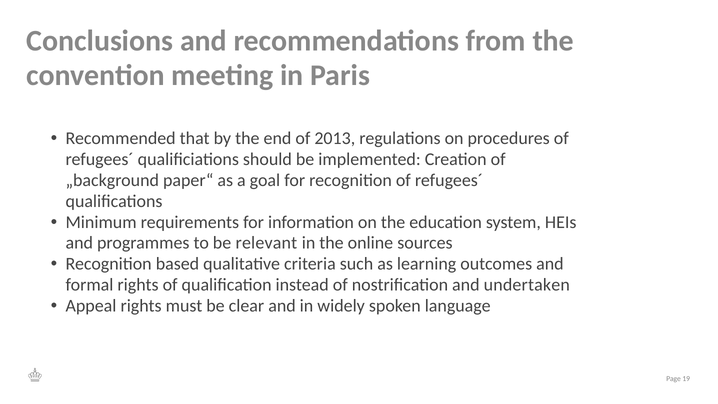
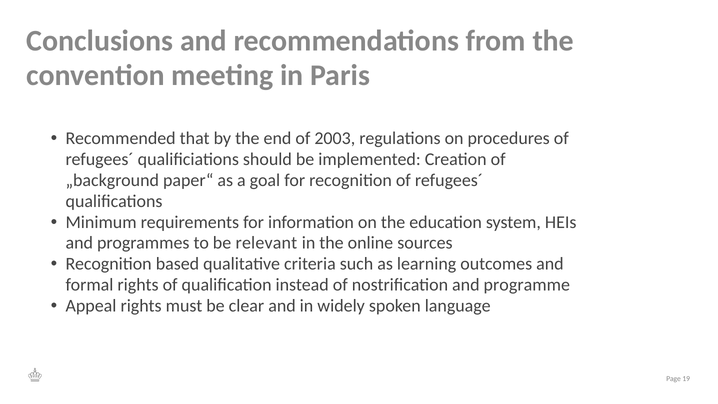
2013: 2013 -> 2003 (335, 138)
undertaken: undertaken -> programme (527, 285)
